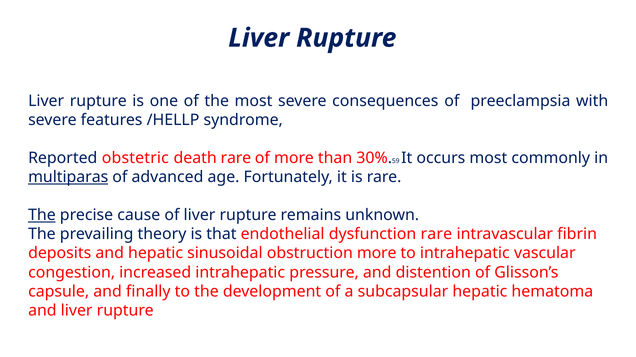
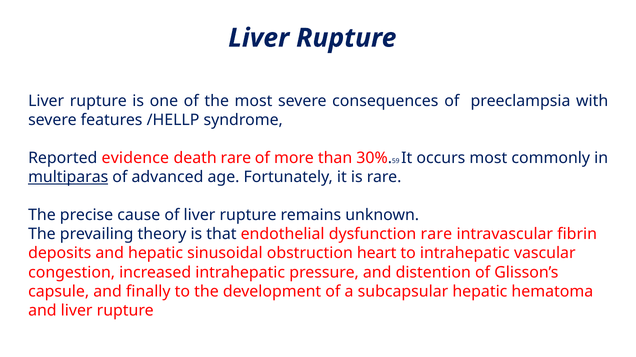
obstetric: obstetric -> evidence (135, 158)
The underline: present -> none (42, 216)
obstruction more: more -> heart (377, 254)
